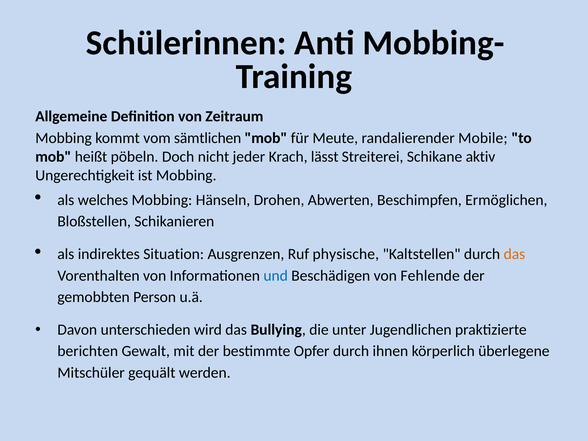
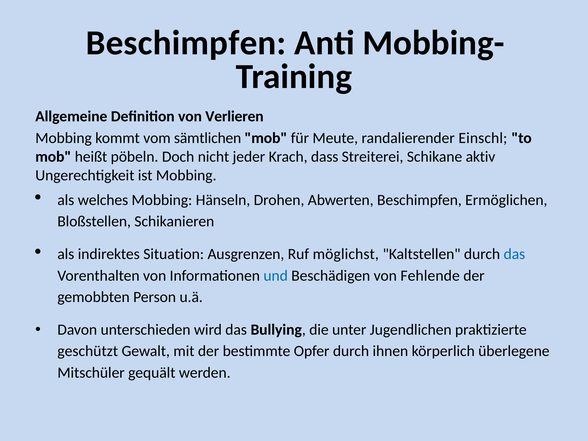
Schülerinnen: Schülerinnen -> Beschimpfen (186, 43)
Zeitraum: Zeitraum -> Verlieren (234, 116)
Mobile: Mobile -> Einschl (483, 138)
lässt: lässt -> dass (325, 157)
physische: physische -> möglichst (346, 254)
das colour: orange -> blue (514, 254)
berichten: berichten -> geschützt (88, 351)
